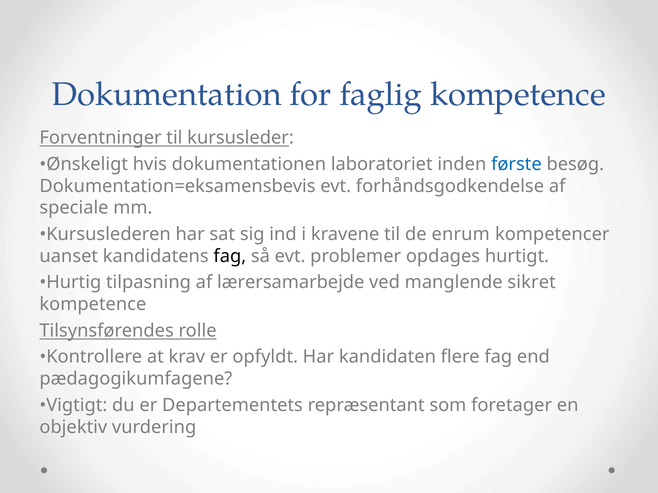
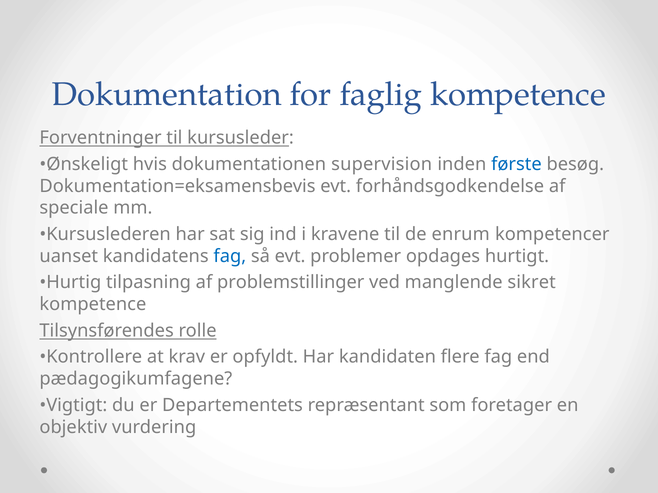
laboratoriet: laboratoriet -> supervision (382, 164)
fag colour: black -> blue (230, 256)
lærersamarbejde: lærersamarbejde -> problemstillinger (291, 283)
